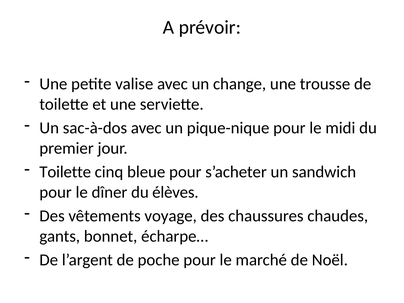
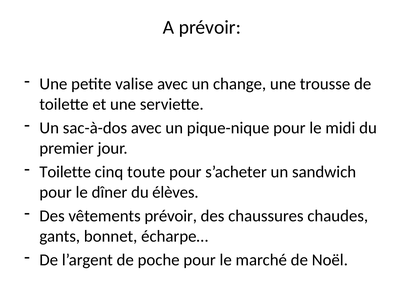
bleue: bleue -> toute (146, 172)
vêtements voyage: voyage -> prévoir (171, 216)
